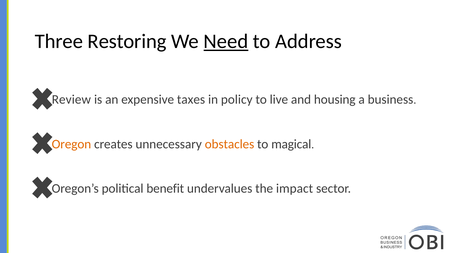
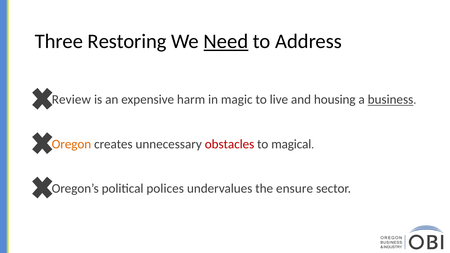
taxes: taxes -> harm (191, 100)
policy: policy -> magic (237, 100)
business underline: none -> present (390, 100)
obstacles colour: orange -> red (230, 144)
benefit: benefit -> polices (165, 189)
impact: impact -> ensure (295, 189)
